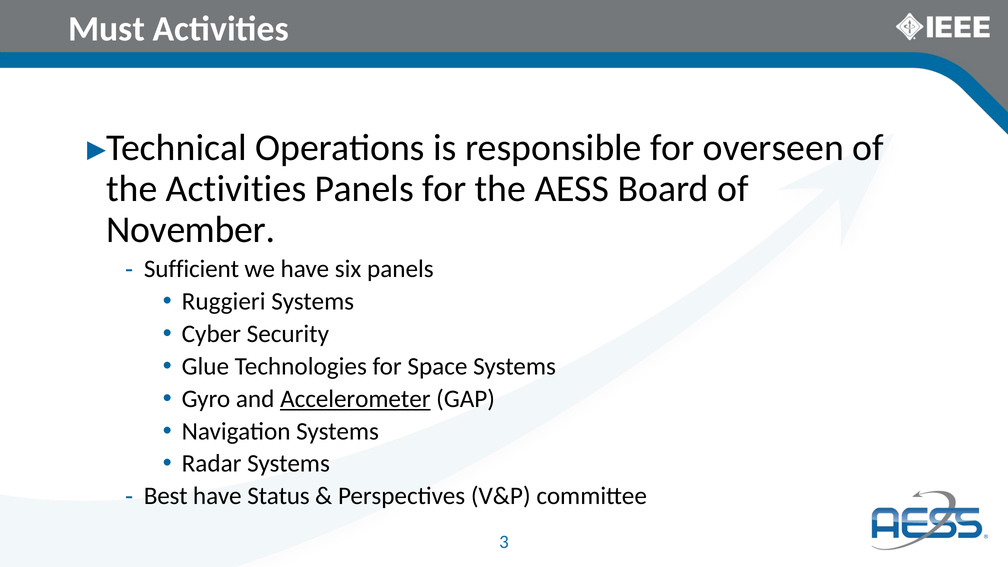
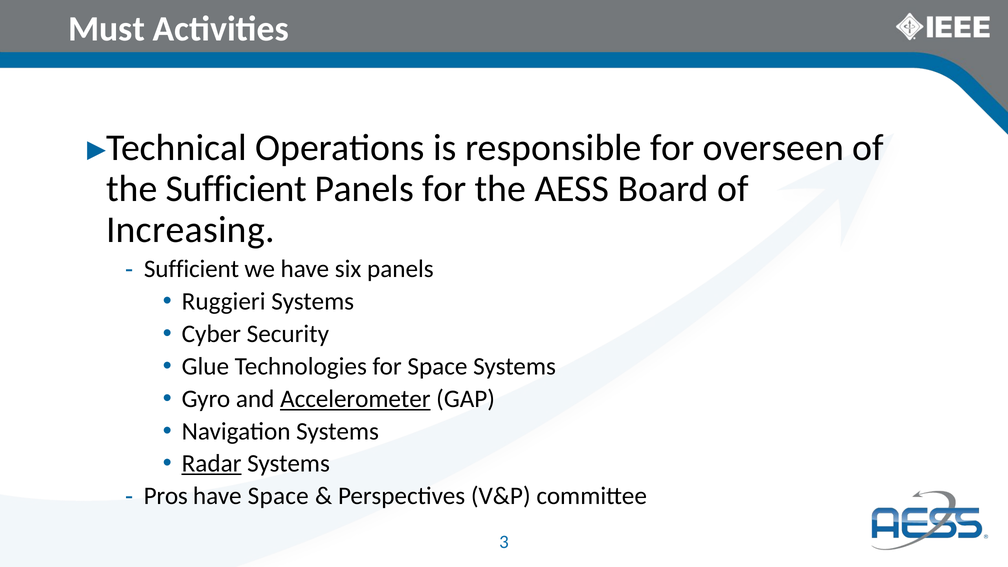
the Activities: Activities -> Sufficient (236, 189)
November: November -> Increasing (190, 230)
Radar underline: none -> present (212, 464)
Best: Best -> Pros (166, 496)
have Status: Status -> Space (278, 496)
